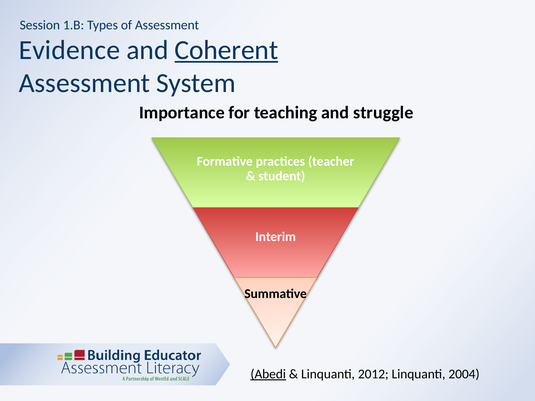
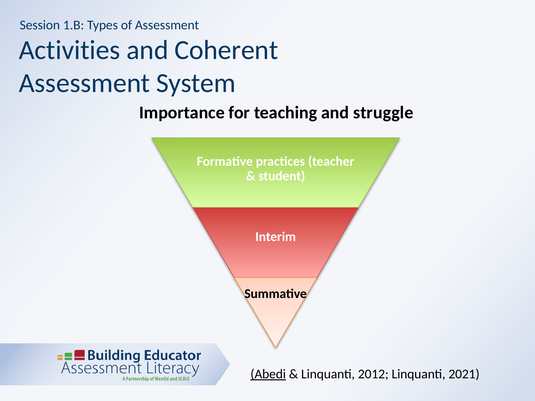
Evidence: Evidence -> Activities (70, 50)
Coherent underline: present -> none (226, 50)
2004: 2004 -> 2021 (464, 374)
